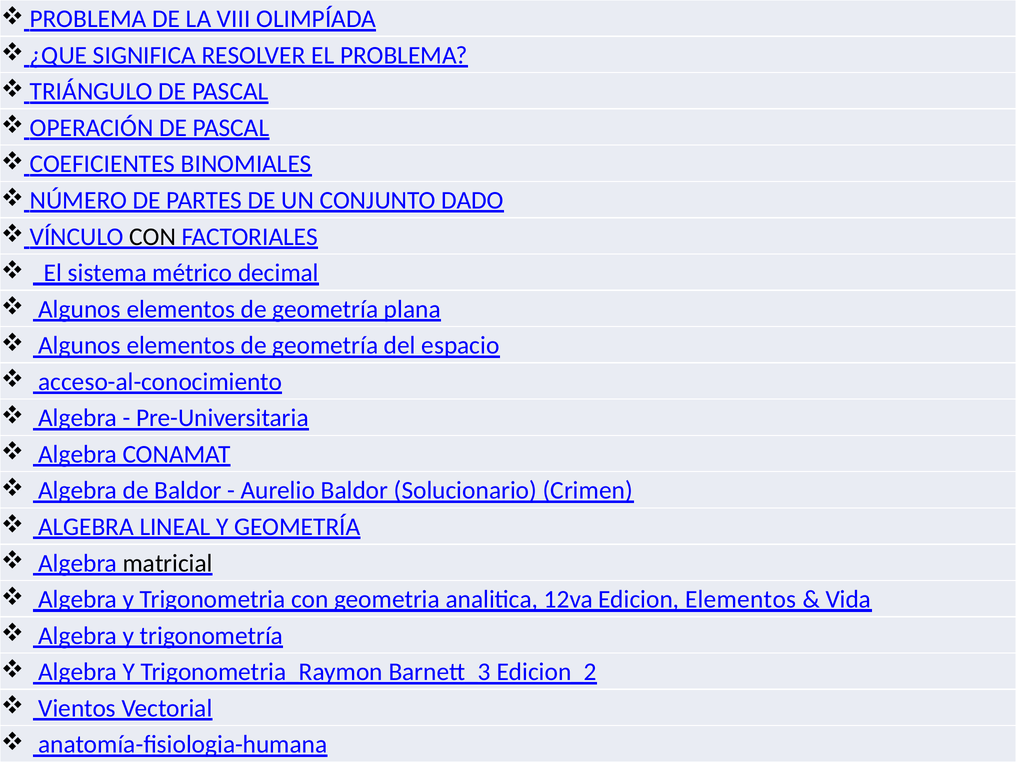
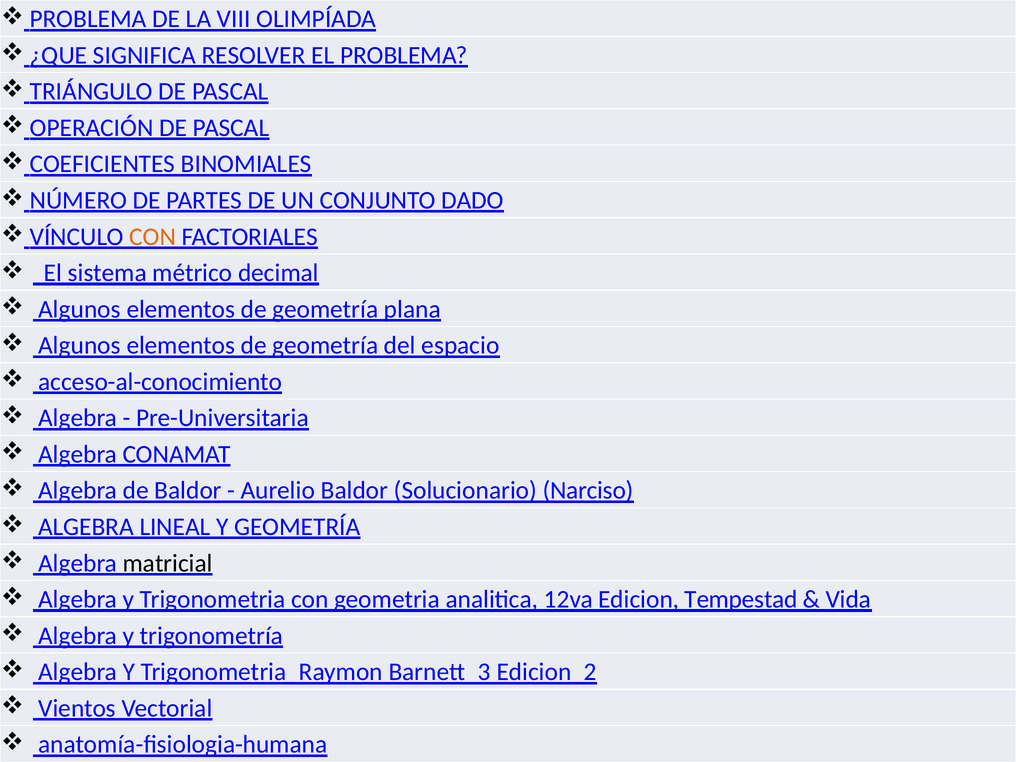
CON colour: black -> orange (153, 237)
Crimen: Crimen -> Narciso (588, 491)
Edicion Elementos: Elementos -> Tempestad (741, 599)
